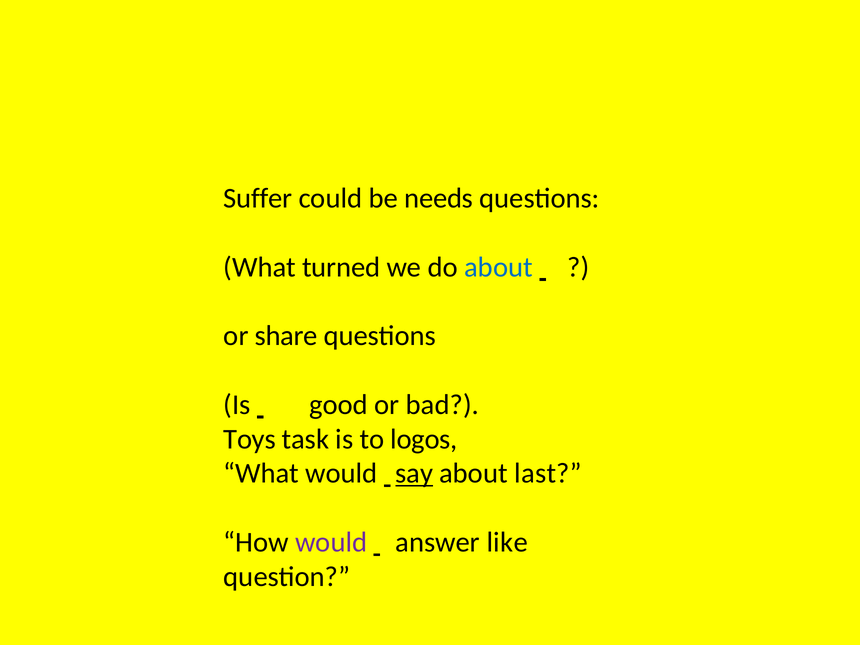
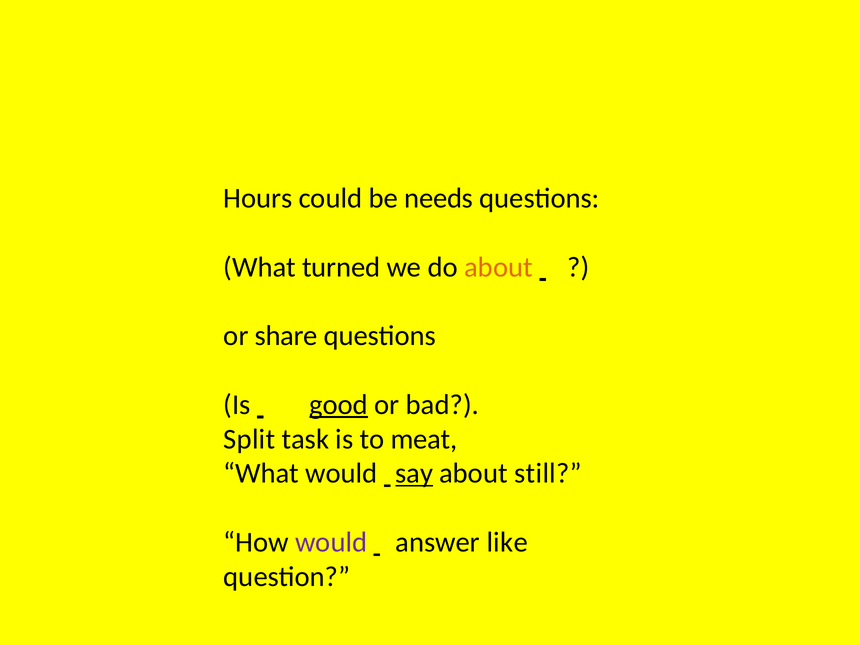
Suffer: Suffer -> Hours (258, 198)
about colour: blue -> orange (499, 267)
good underline: none -> present (339, 405)
Toys: Toys -> Split (249, 439)
logos: logos -> meat (424, 439)
last: last -> still (548, 473)
